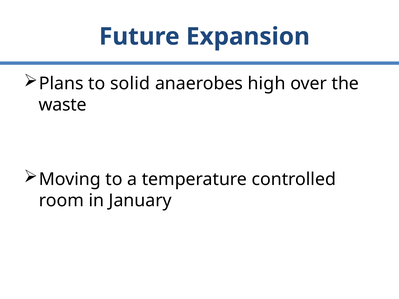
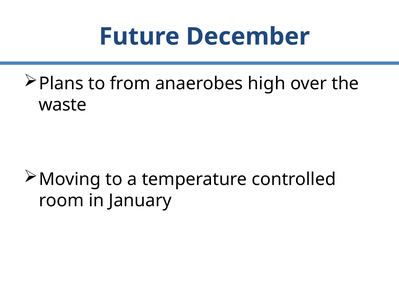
Expansion: Expansion -> December (248, 37)
solid: solid -> from (130, 84)
